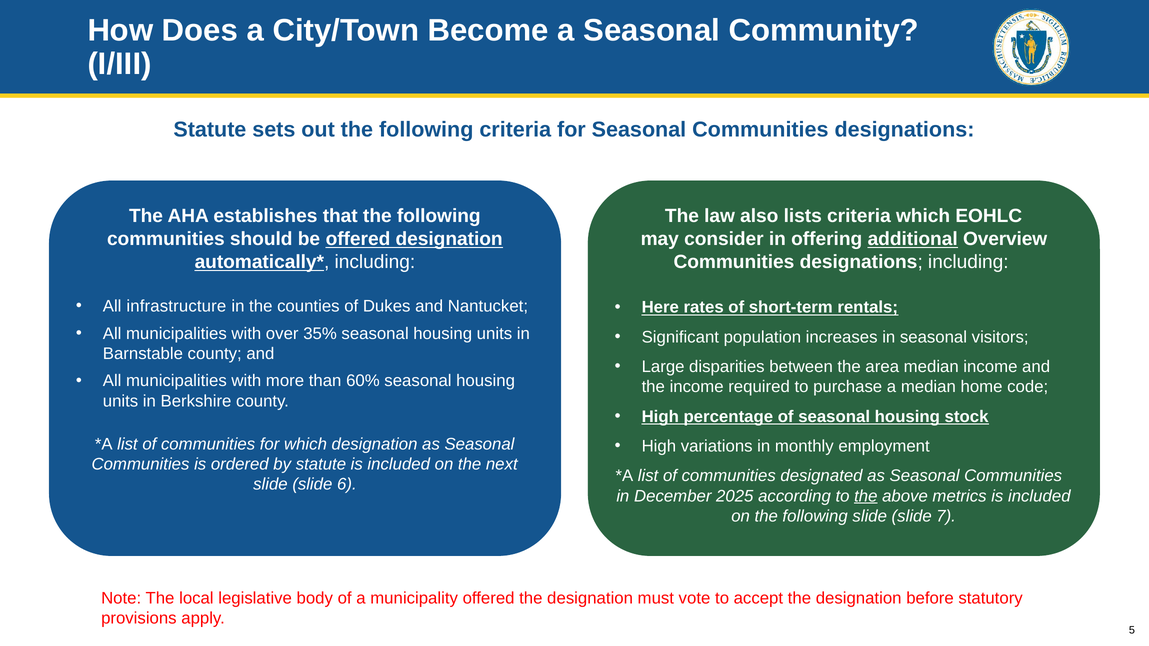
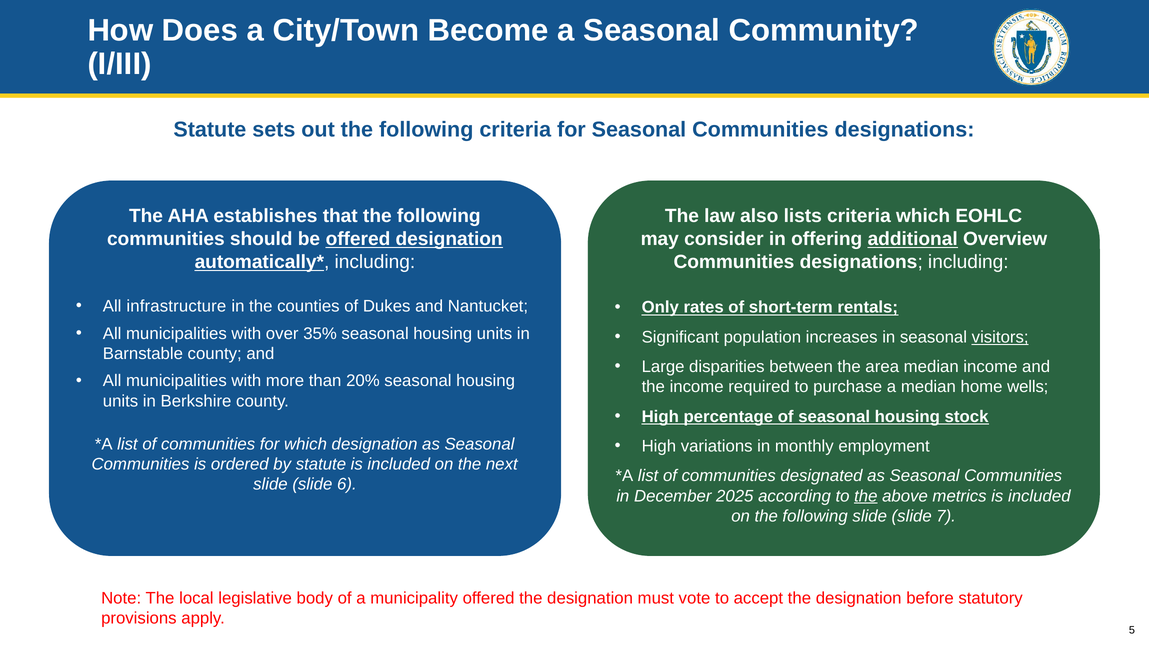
Here: Here -> Only (660, 308)
visitors underline: none -> present (1000, 337)
60%: 60% -> 20% (363, 381)
code: code -> wells (1028, 387)
